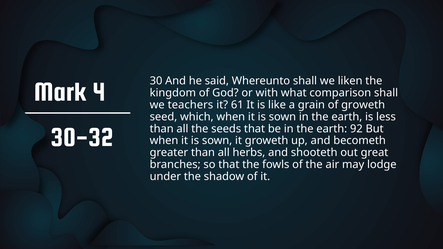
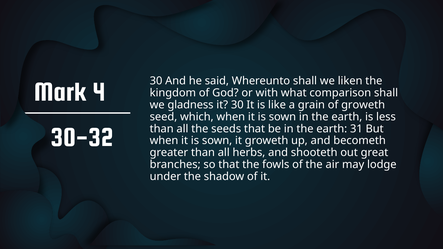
teachers: teachers -> gladness (191, 105)
it 61: 61 -> 30 (237, 105)
92: 92 -> 31 (356, 129)
